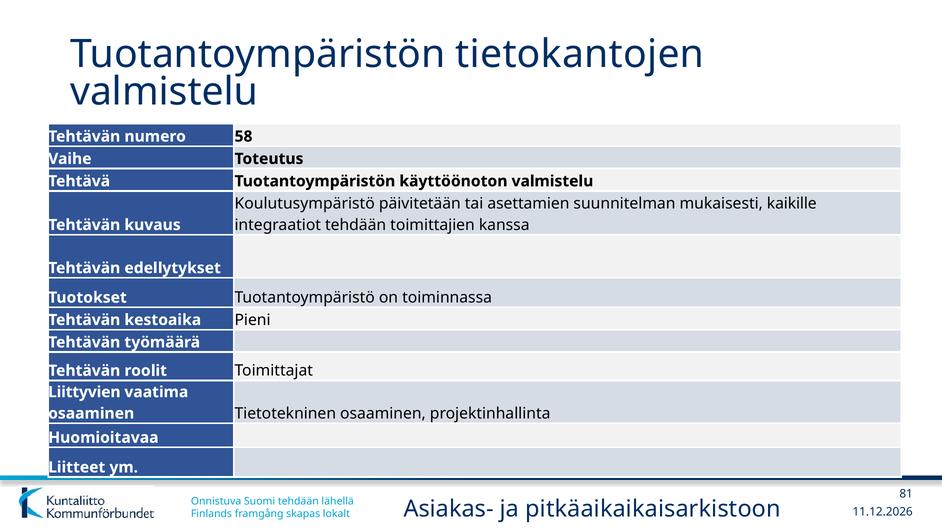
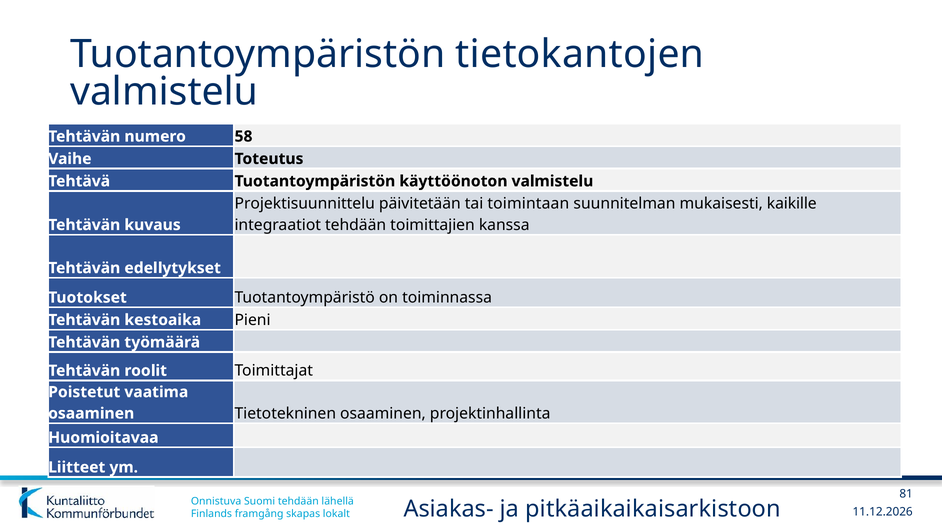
Koulutusympäristö: Koulutusympäristö -> Projektisuunnittelu (305, 204)
asettamien: asettamien -> toimintaan (528, 204)
Liittyvien: Liittyvien -> Poistetut (84, 392)
